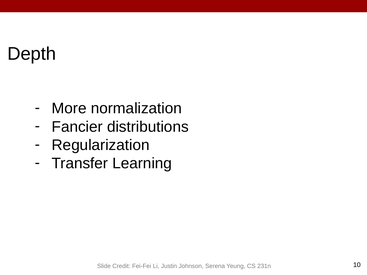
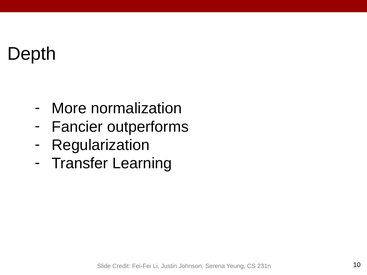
distributions: distributions -> outperforms (148, 127)
